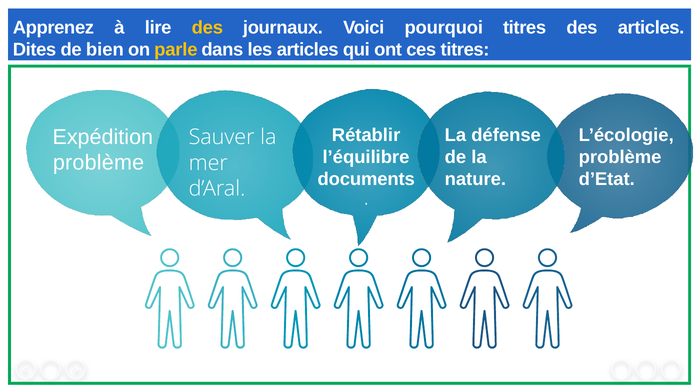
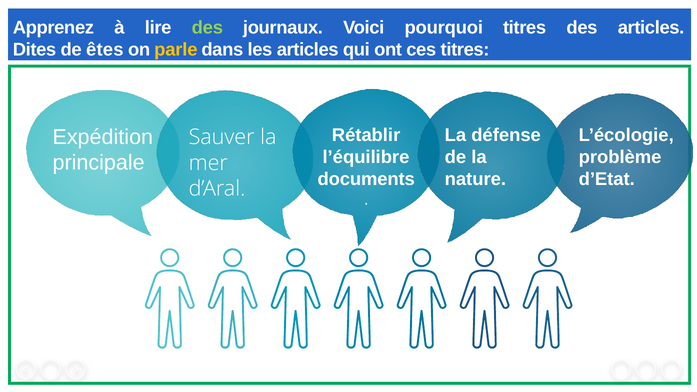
des colour: yellow -> light green (207, 28)
bien: bien -> êtes (105, 50)
problème: problème -> principale (99, 163)
